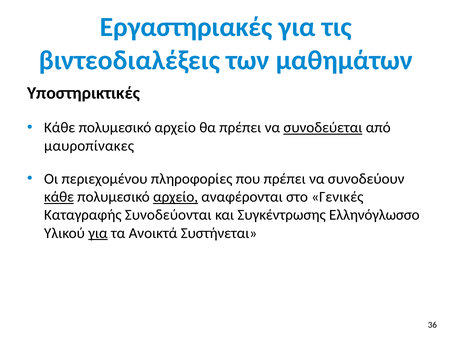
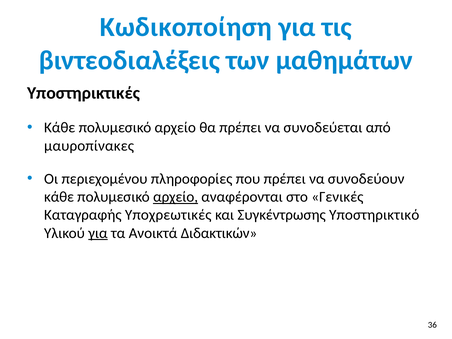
Εργαστηριακές: Εργαστηριακές -> Κωδικοποίηση (186, 27)
συνοδεύεται underline: present -> none (323, 128)
κάθε underline: present -> none (59, 197)
Συνοδεύονται: Συνοδεύονται -> Υποχρεωτικές (168, 215)
Ελληνόγλωσσο: Ελληνόγλωσσο -> Υποστηρικτικό (374, 215)
Συστήνεται: Συστήνεται -> Διδακτικών (219, 233)
